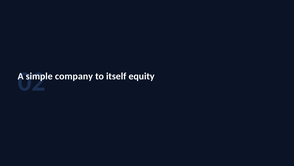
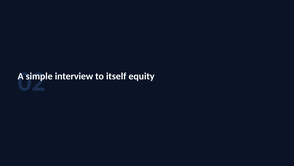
company: company -> interview (74, 76)
